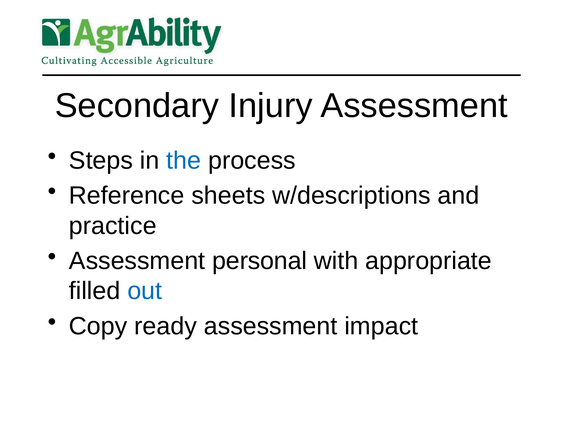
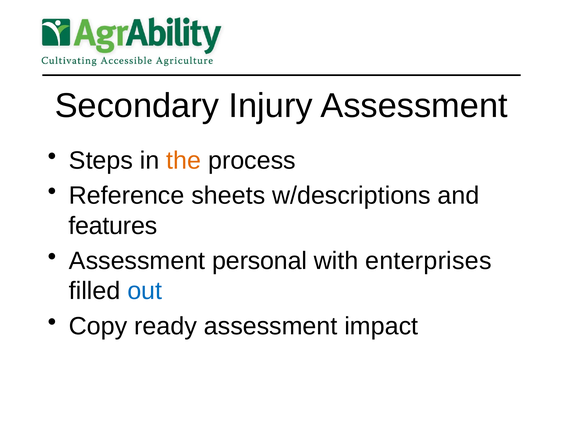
the colour: blue -> orange (184, 160)
practice: practice -> features (113, 225)
appropriate: appropriate -> enterprises (428, 260)
